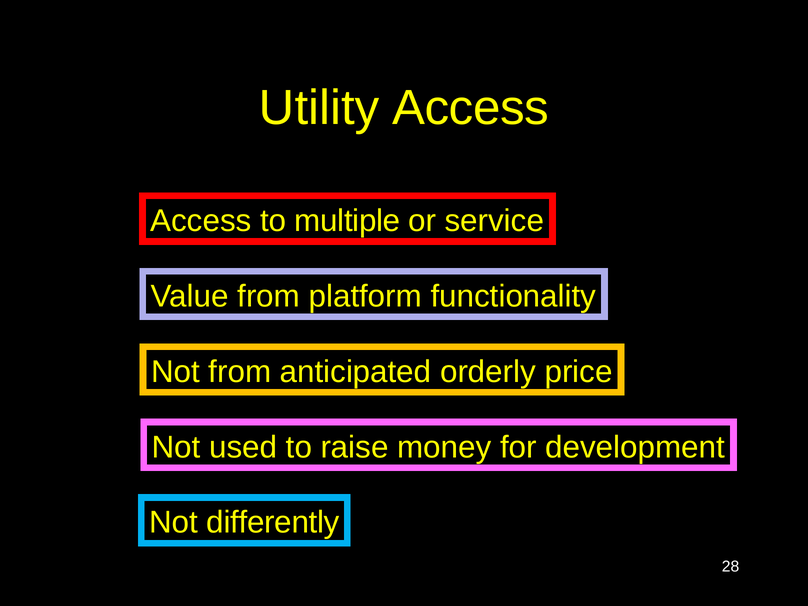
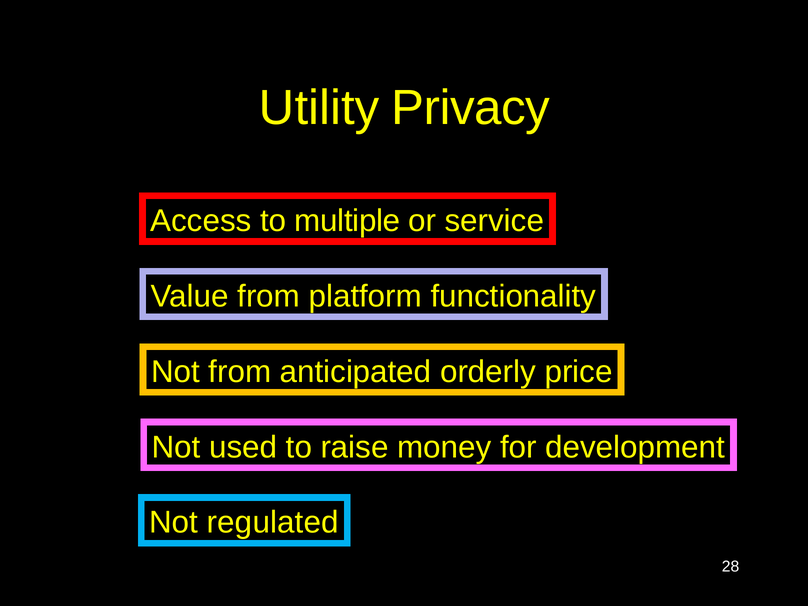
Utility Access: Access -> Privacy (471, 108)
differently: differently -> regulated (273, 523)
